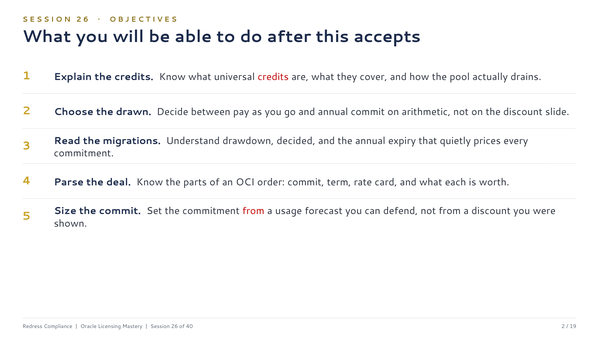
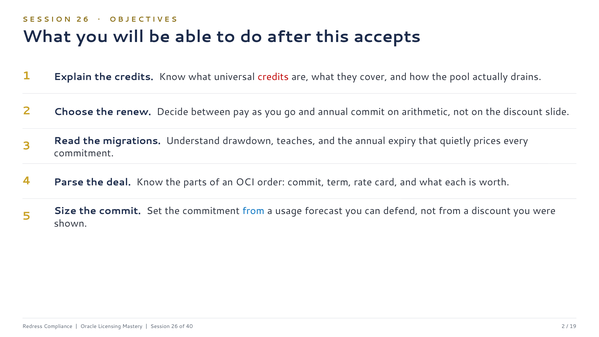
drawn: drawn -> renew (134, 112)
decided: decided -> teaches (296, 141)
from colour: red -> blue (253, 211)
